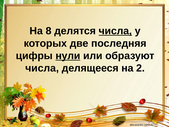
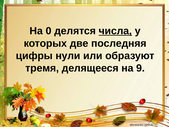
8: 8 -> 0 (49, 31)
нули underline: present -> none (68, 56)
числа: числа -> тремя (42, 68)
2: 2 -> 9 (141, 68)
